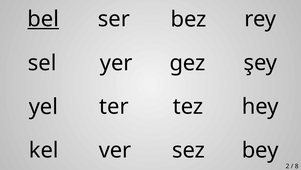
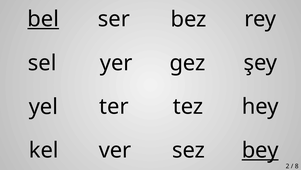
bey underline: none -> present (260, 150)
